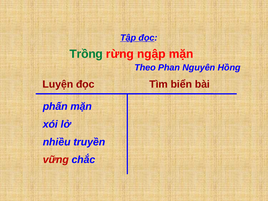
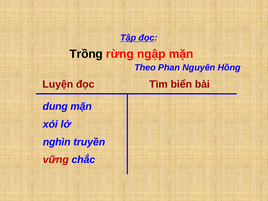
Trồng colour: green -> black (86, 54)
phấn: phấn -> dung (55, 107)
nhiều: nhiều -> nghìn (57, 142)
